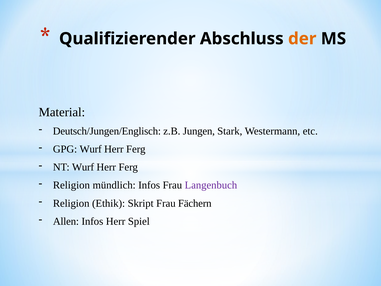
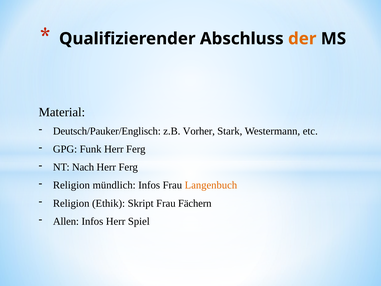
Deutsch/Jungen/Englisch: Deutsch/Jungen/Englisch -> Deutsch/Pauker/Englisch (107, 131)
Jungen: Jungen -> Vorher (199, 131)
GPG Wurf: Wurf -> Funk (91, 149)
NT Wurf: Wurf -> Nach (83, 167)
Langenbuch colour: purple -> orange (211, 185)
